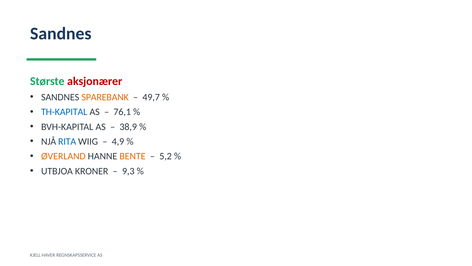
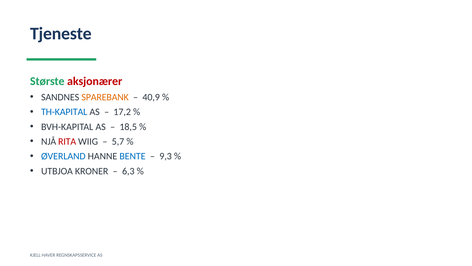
Sandnes: Sandnes -> Tjeneste (61, 34)
49,7: 49,7 -> 40,9 (151, 97)
76,1: 76,1 -> 17,2 (122, 112)
38,9: 38,9 -> 18,5 (128, 127)
RITA colour: blue -> red (67, 141)
4,9: 4,9 -> 5,7 (118, 141)
ØVERLAND colour: orange -> blue (63, 156)
BENTE colour: orange -> blue (132, 156)
5,2: 5,2 -> 9,3 (166, 156)
9,3: 9,3 -> 6,3 (128, 171)
